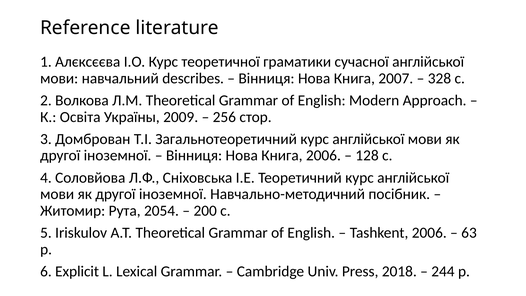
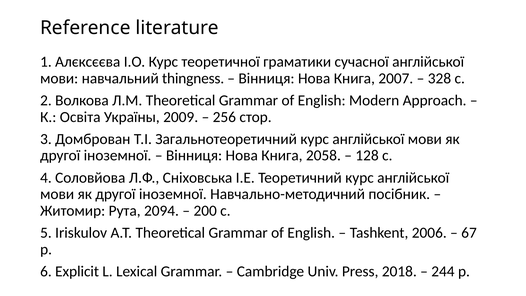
describes: describes -> thingness (193, 78)
Книга 2006: 2006 -> 2058 (323, 156)
2054: 2054 -> 2094 (161, 211)
63: 63 -> 67 (469, 233)
